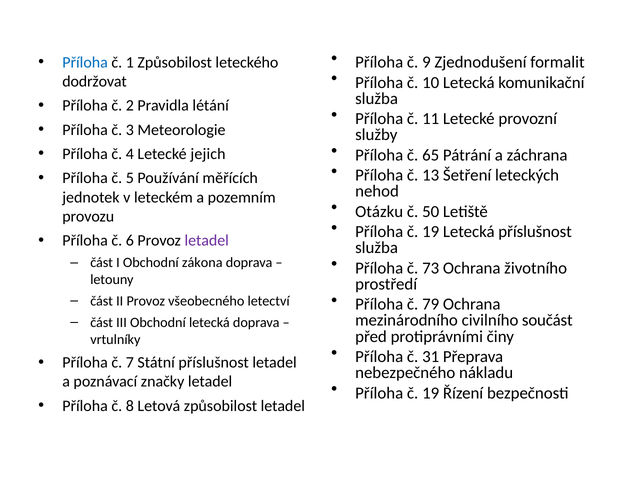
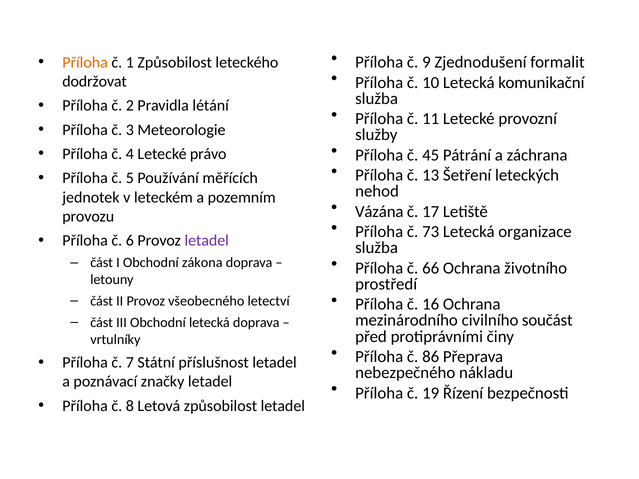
Příloha colour: blue -> orange (85, 62)
65: 65 -> 45 (431, 155)
jejich: jejich -> právo (208, 154)
Otázku: Otázku -> Vázána (379, 212)
50: 50 -> 17 (431, 212)
19: 19 -> 73 (431, 232)
Letecká příslušnost: příslušnost -> organizace (535, 232)
73: 73 -> 66 (431, 268)
79: 79 -> 16 (431, 304)
31: 31 -> 86 (431, 357)
